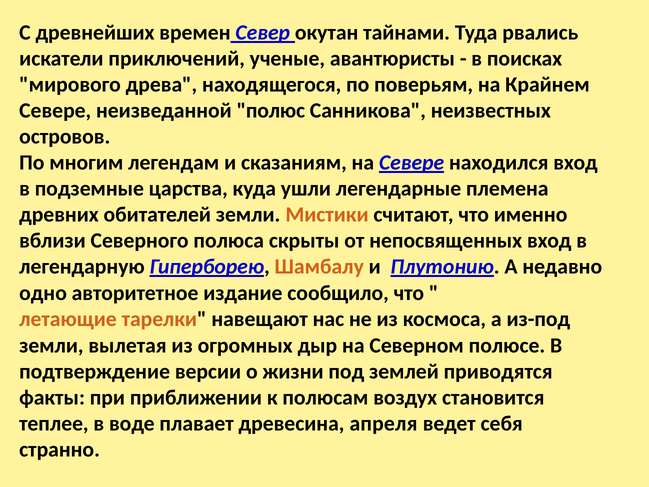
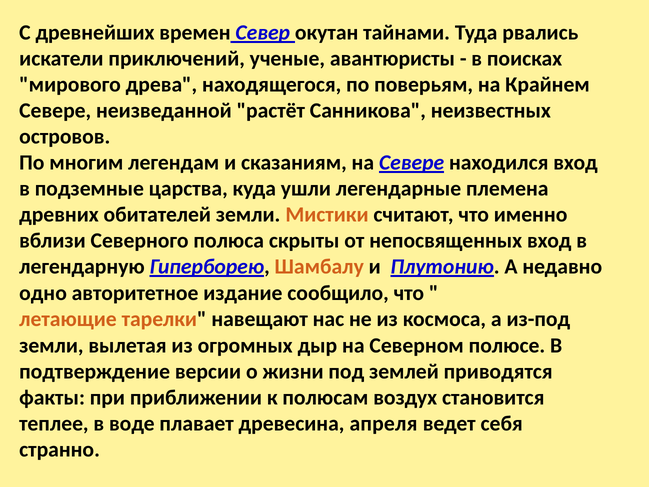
полюс: полюс -> растёт (271, 110)
